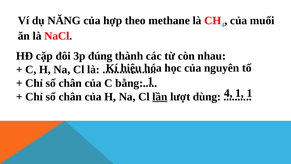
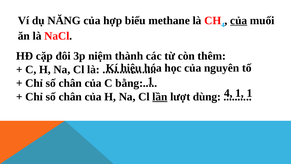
theo: theo -> biểu (135, 20)
của underline: none -> present (239, 20)
đúng: đúng -> niệm (100, 56)
nhau: nhau -> thêm (212, 56)
